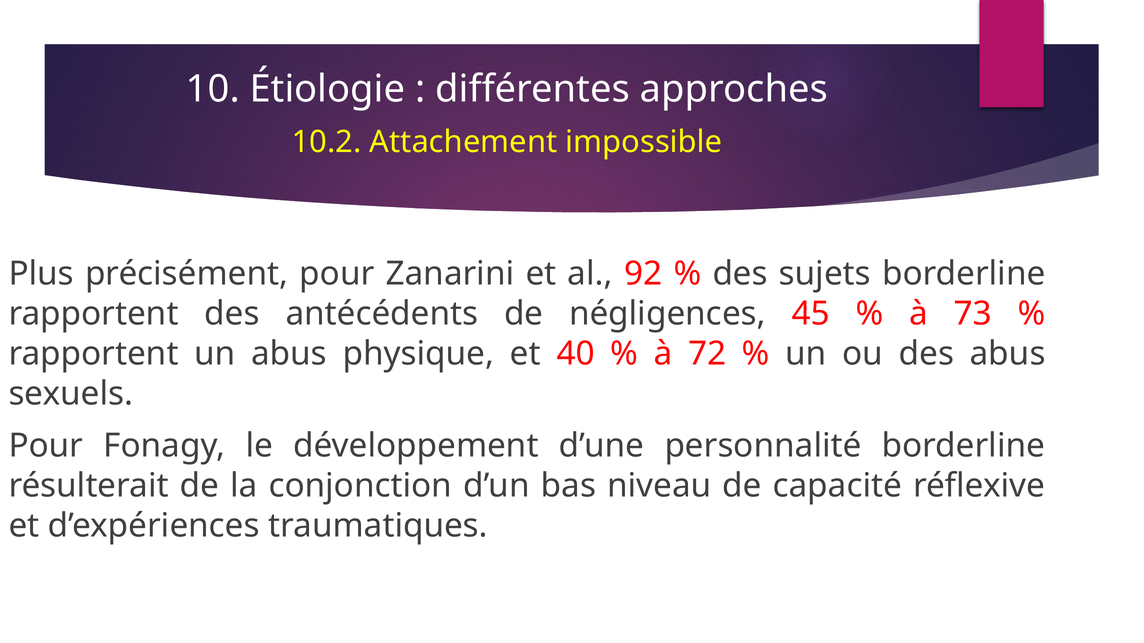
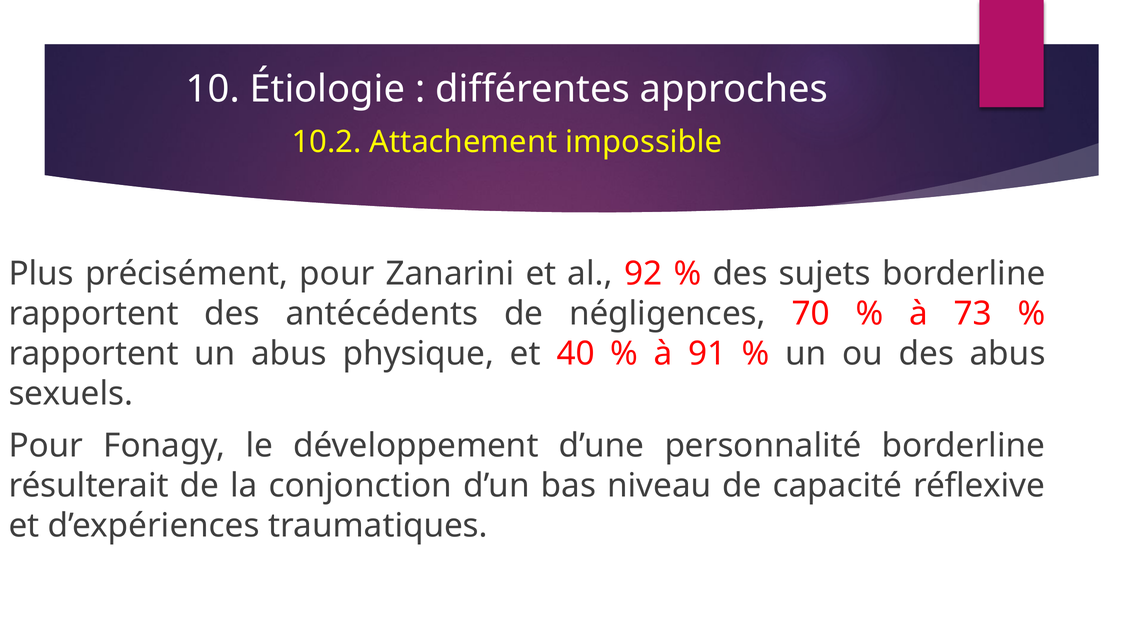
45: 45 -> 70 (811, 314)
72: 72 -> 91 (707, 354)
